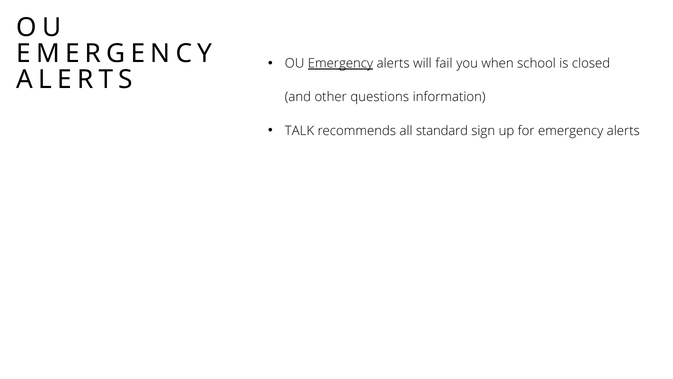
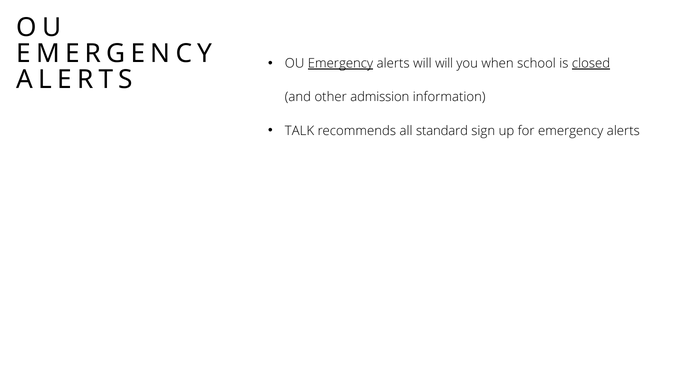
will fail: fail -> will (444, 63)
closed underline: none -> present (591, 63)
questions: questions -> admission (380, 97)
